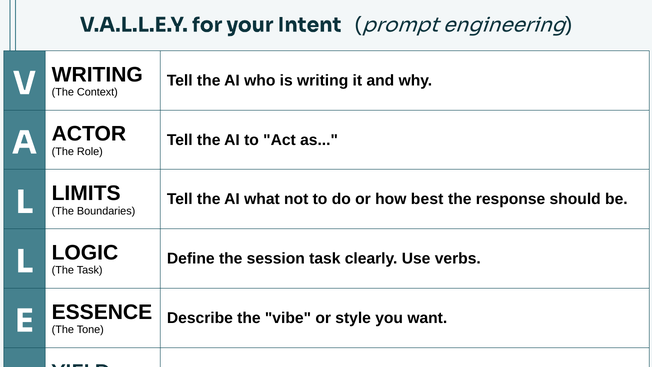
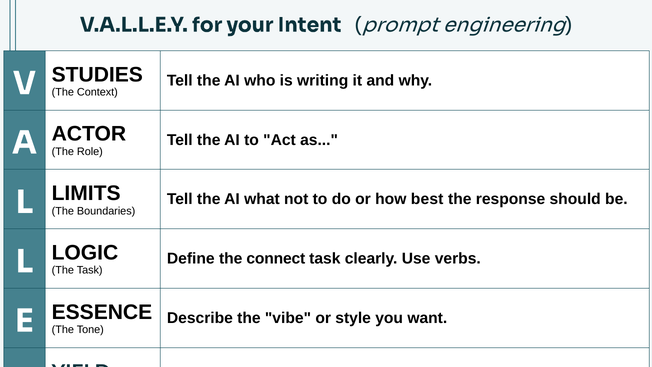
V WRITING: WRITING -> STUDIES (97, 75)
session: session -> connect (276, 259)
